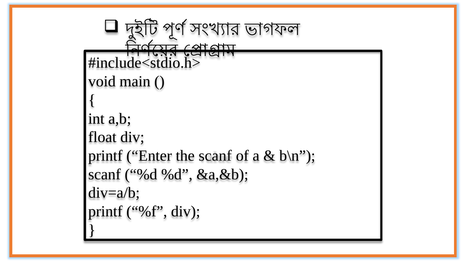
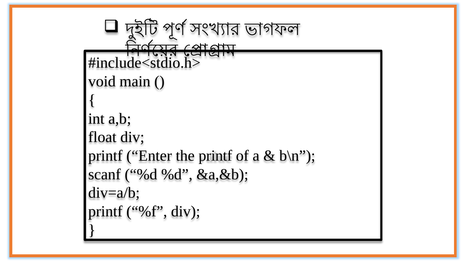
the scanf: scanf -> printf (215, 156)
